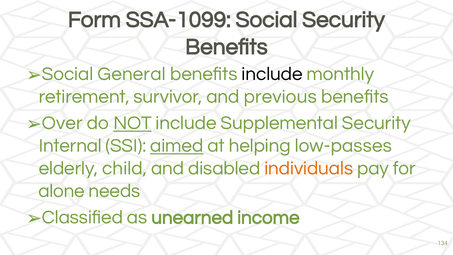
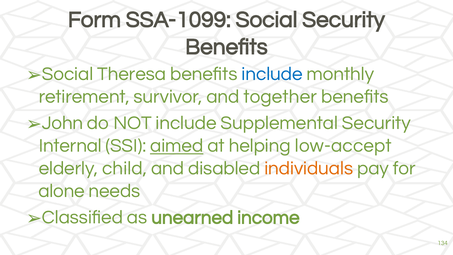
General: General -> Theresa (132, 74)
include colour: black -> blue (272, 74)
previous: previous -> together (280, 96)
Over: Over -> John (63, 123)
NOT underline: present -> none (133, 123)
low-passes: low-passes -> low-accept (343, 146)
